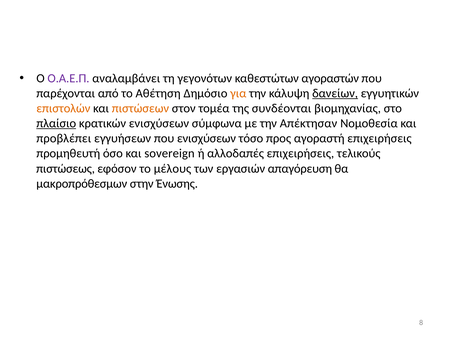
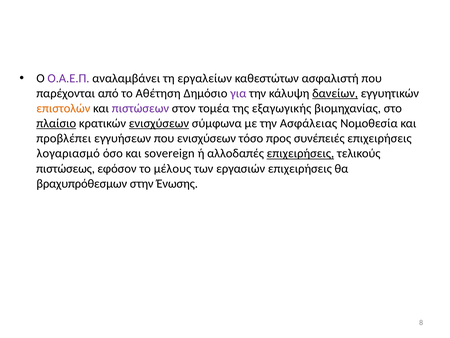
γεγονότων: γεγονότων -> εργαλείων (205, 78)
αγοραστών: αγοραστών -> ασφαλιστή (330, 78)
για colour: orange -> purple (238, 93)
πιστώσεων colour: orange -> purple (140, 108)
συνδέονται: συνδέονται -> εξαγωγικής (282, 108)
ενισχύσεων underline: none -> present (159, 123)
Απέκτησαν: Απέκτησαν -> Ασφάλειας (309, 123)
αγοραστή: αγοραστή -> συνέπειές (319, 138)
προμηθευτή: προμηθευτή -> λογαριασμό (68, 153)
επιχειρήσεις underline: none -> present (300, 153)
εργασιών απαγόρευση: απαγόρευση -> επιχειρήσεις (300, 168)
μακροπρόθεσμων: μακροπρόθεσμων -> βραχυπρόθεσμων (82, 183)
